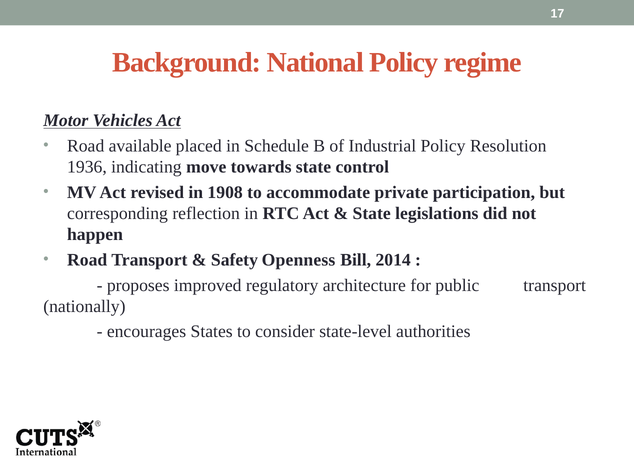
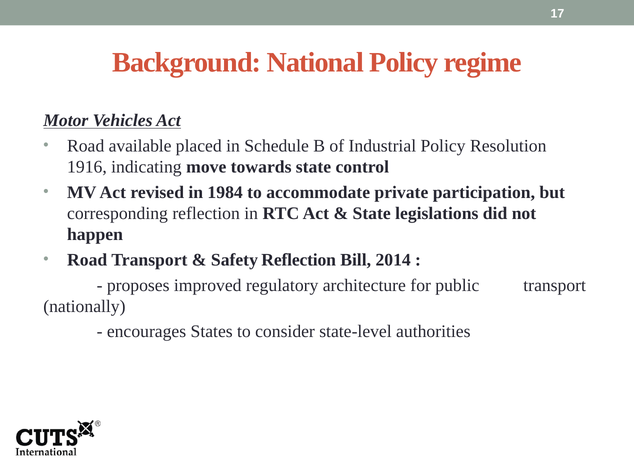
1936: 1936 -> 1916 (87, 167)
1908: 1908 -> 1984 (225, 192)
Safety Openness: Openness -> Reflection (299, 260)
